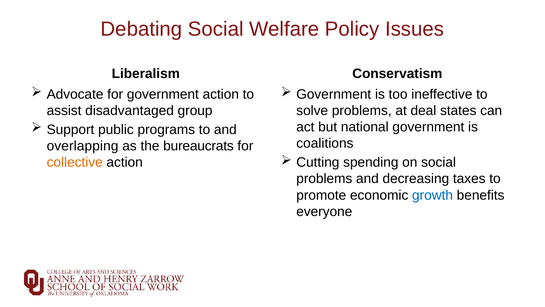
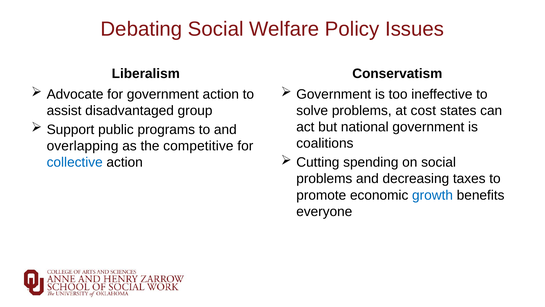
deal: deal -> cost (423, 110)
bureaucrats: bureaucrats -> competitive (198, 146)
collective colour: orange -> blue (75, 162)
